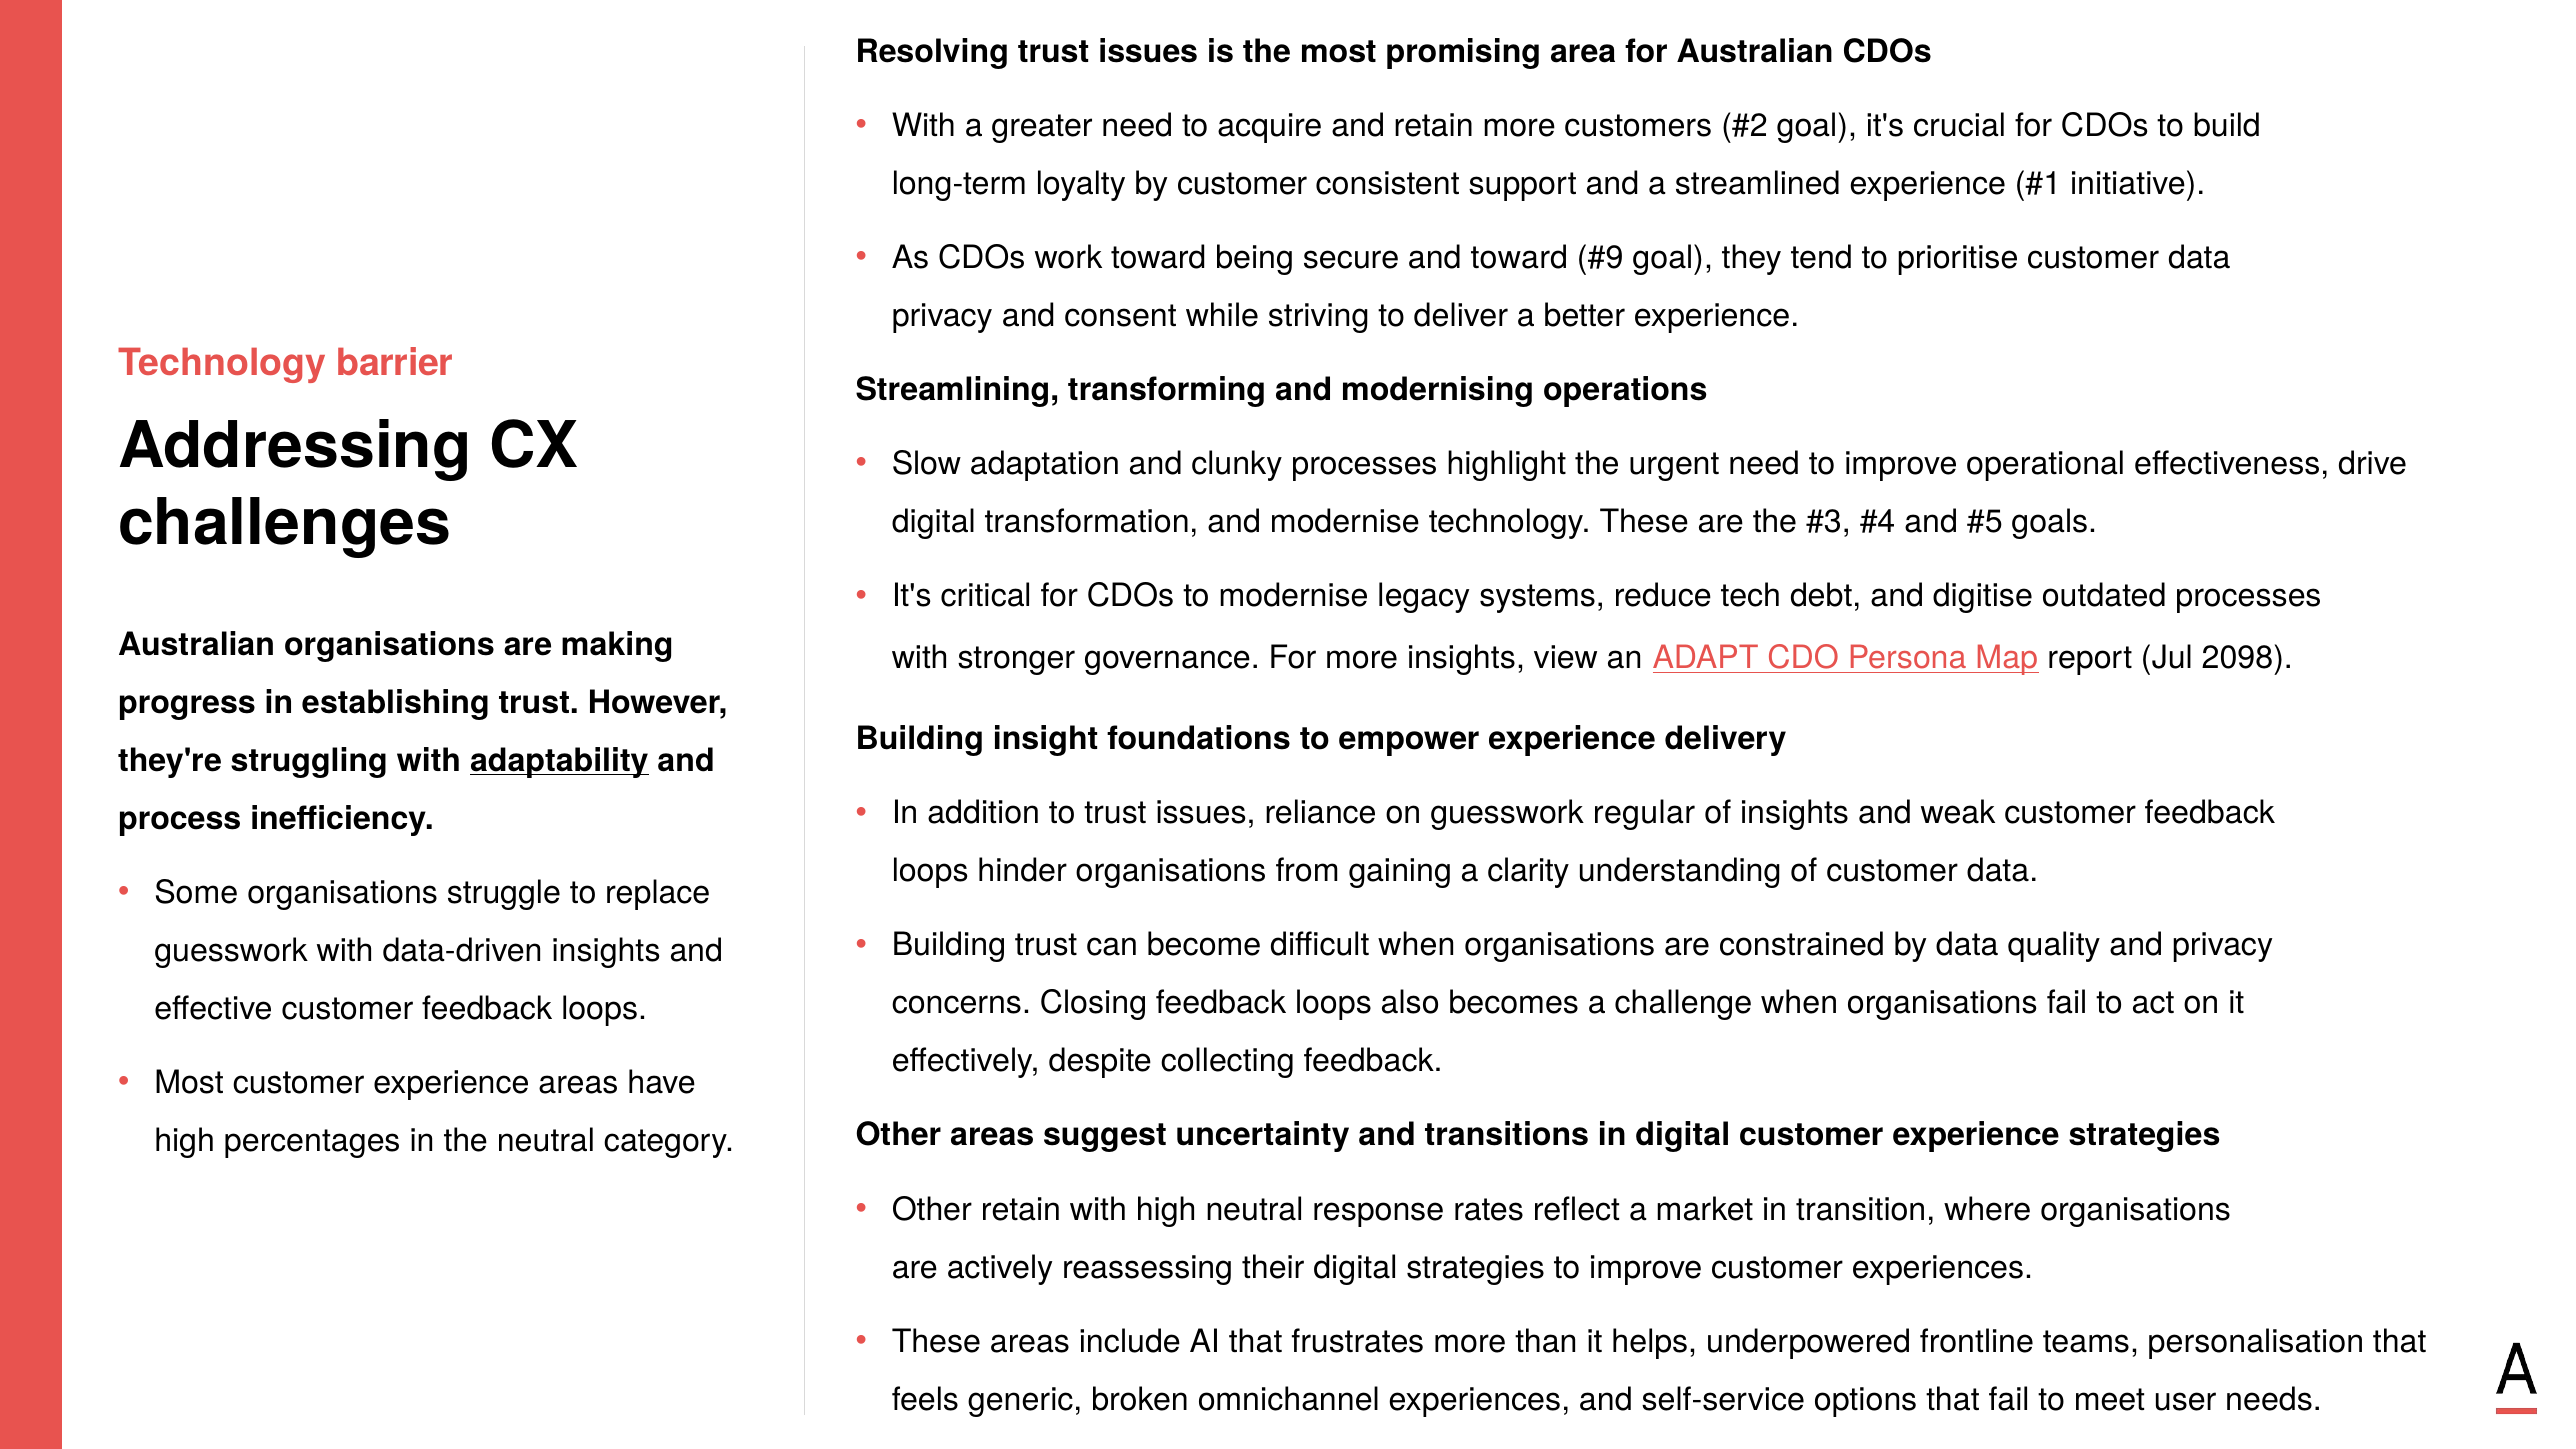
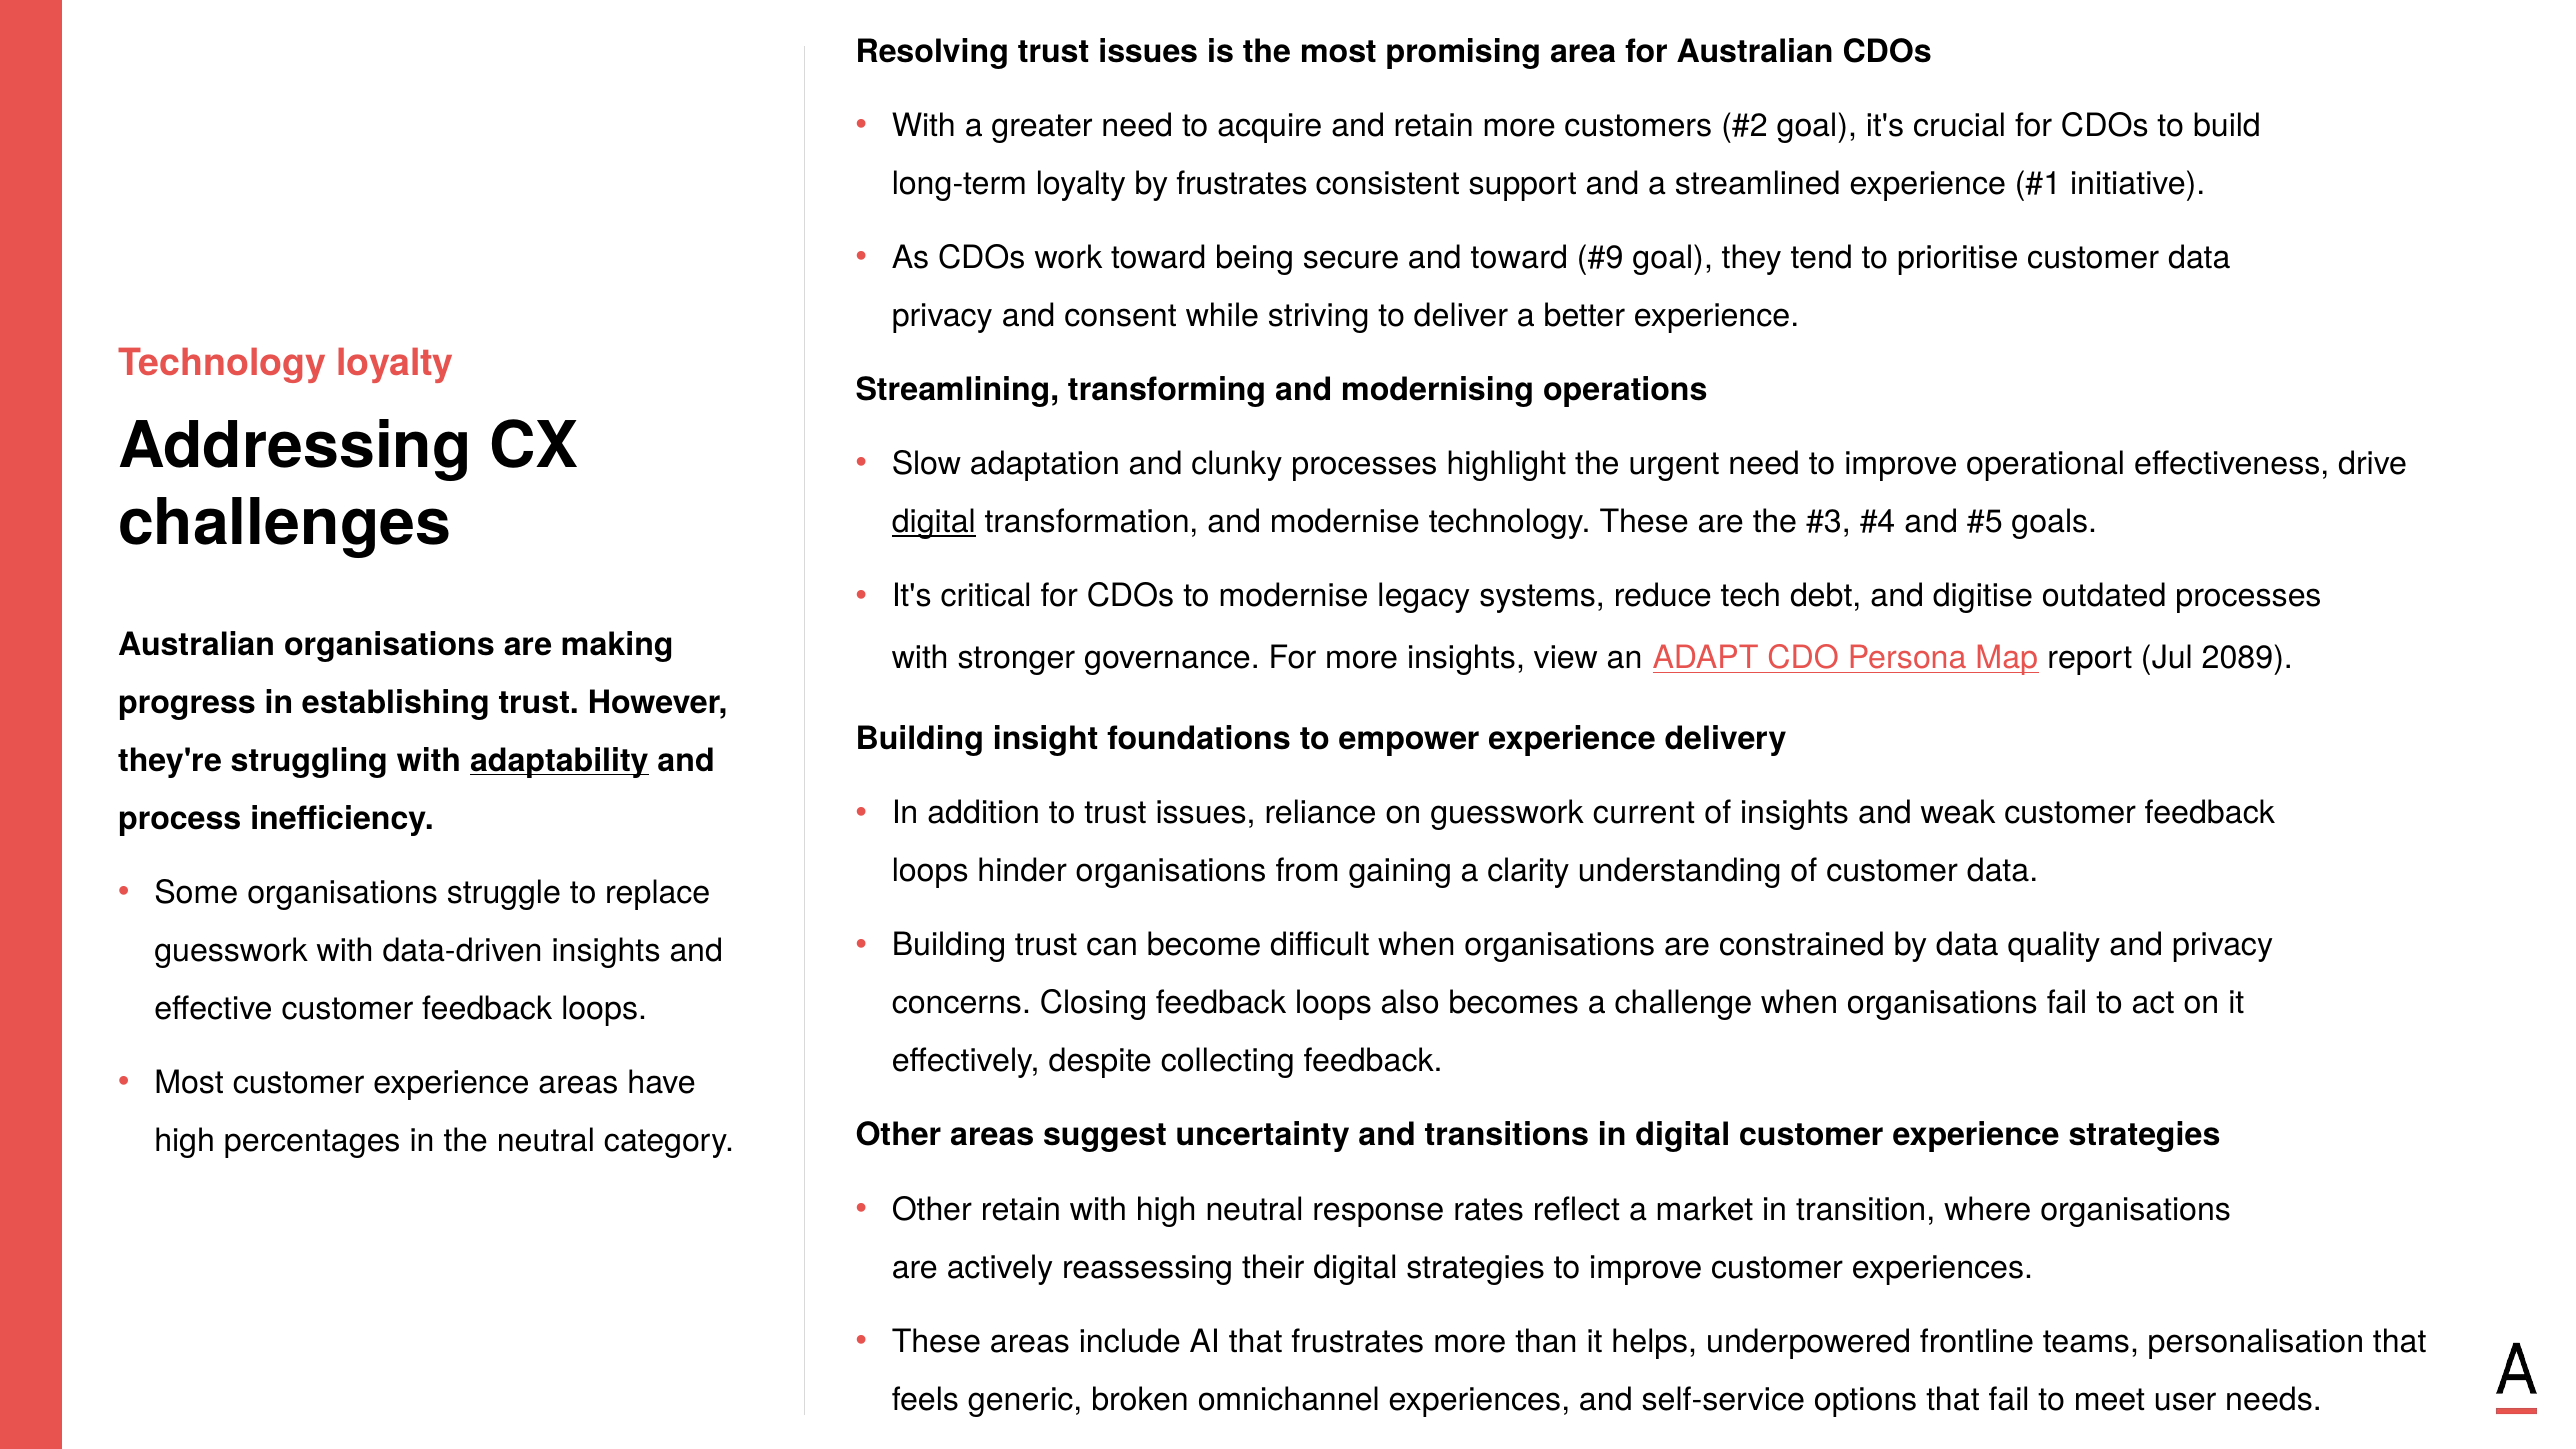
by customer: customer -> frustrates (1242, 184)
Technology barrier: barrier -> loyalty (395, 363)
digital underline: none -> present (934, 522)
2098: 2098 -> 2089 (2247, 658)
regular: regular -> current (1644, 813)
